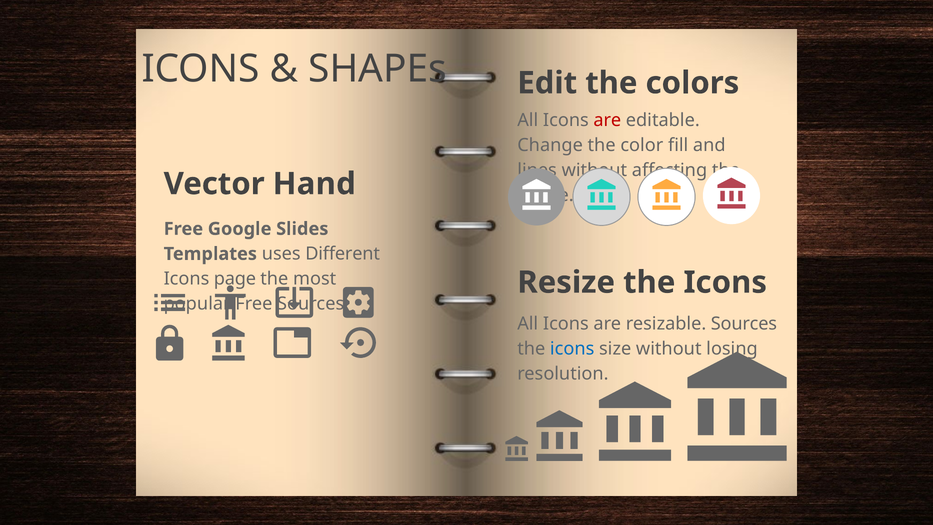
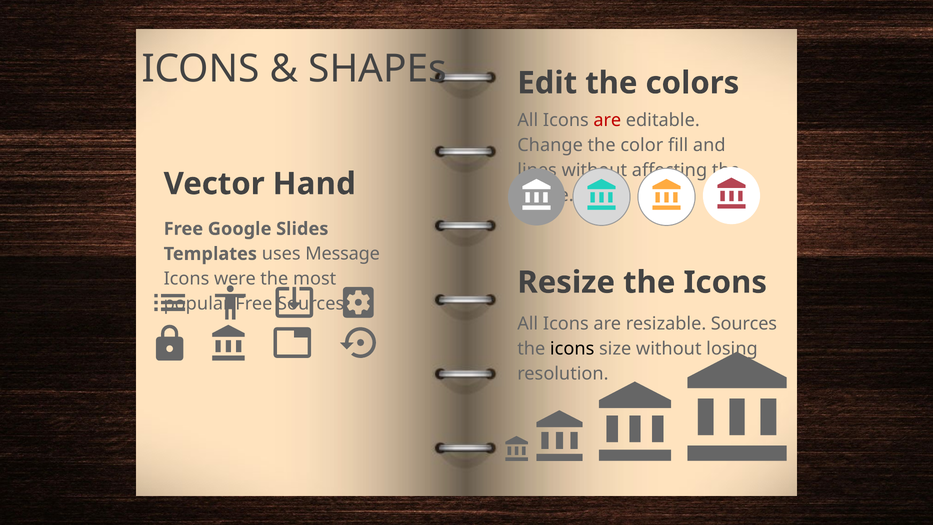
Different: Different -> Message (343, 254)
page: page -> were (235, 279)
icons colour: blue -> black (572, 349)
